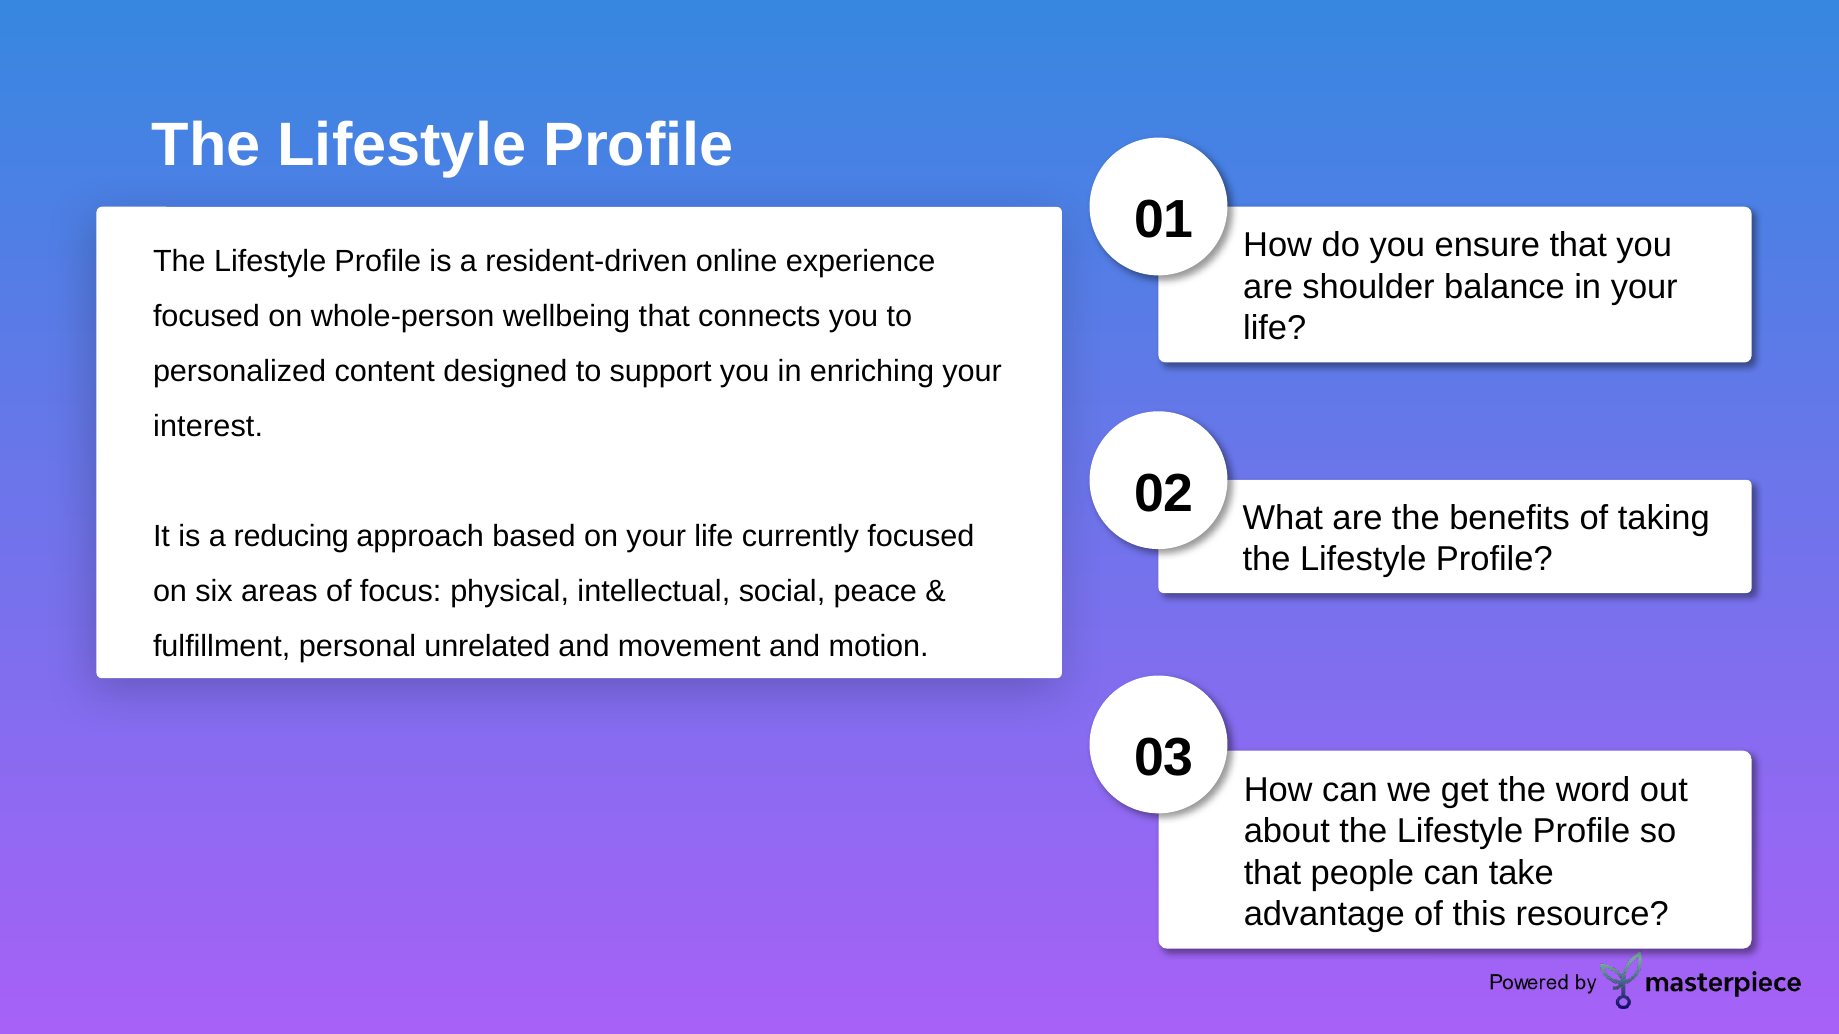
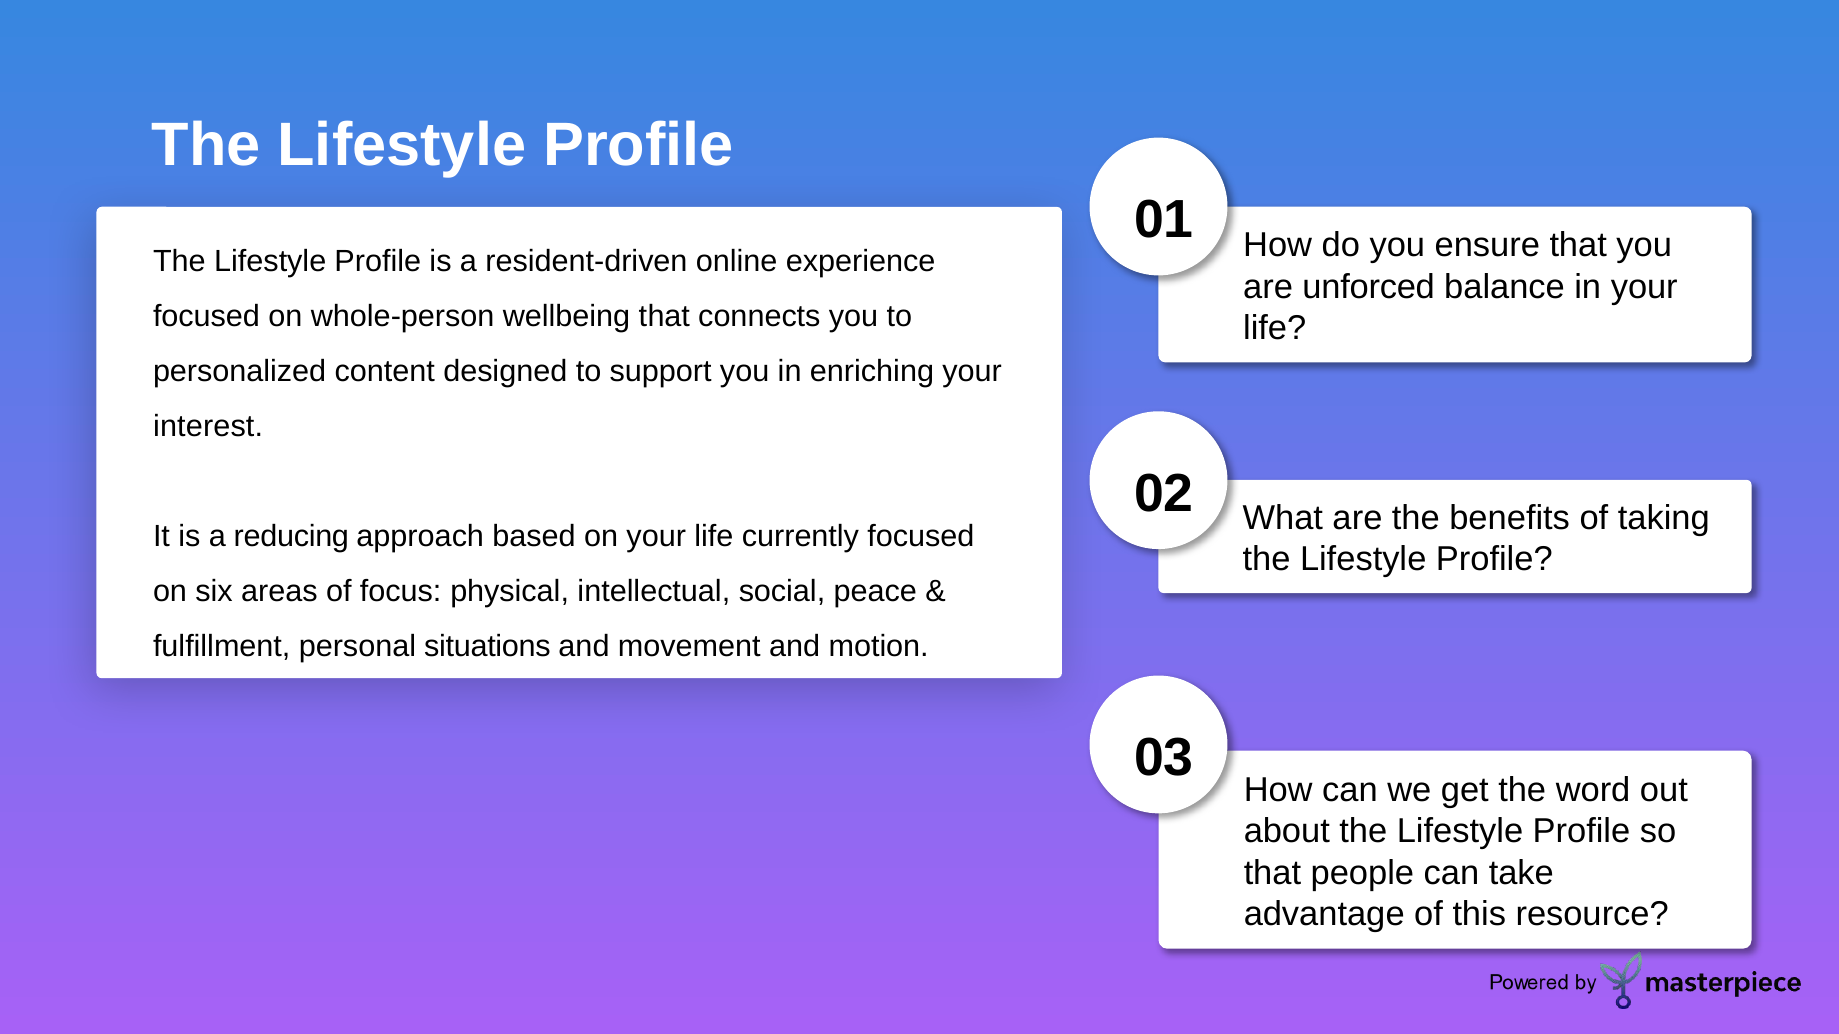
shoulder: shoulder -> unforced (1369, 287)
unrelated: unrelated -> situations (487, 647)
